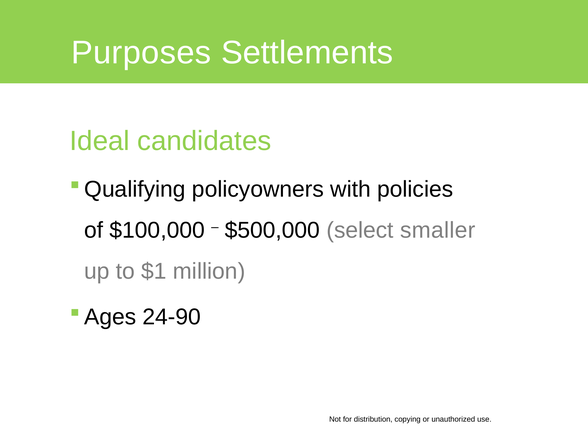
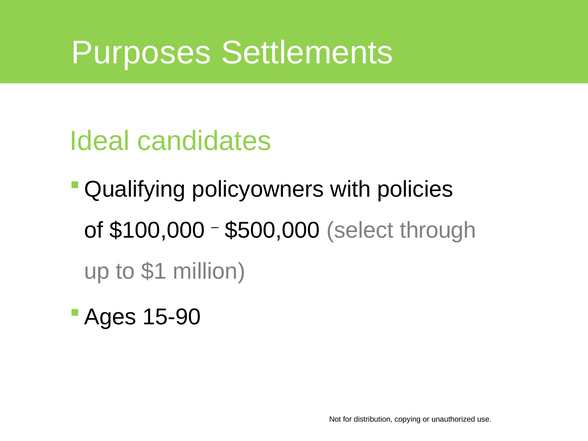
smaller: smaller -> through (438, 230)
24-90: 24-90 -> 15-90 (172, 317)
